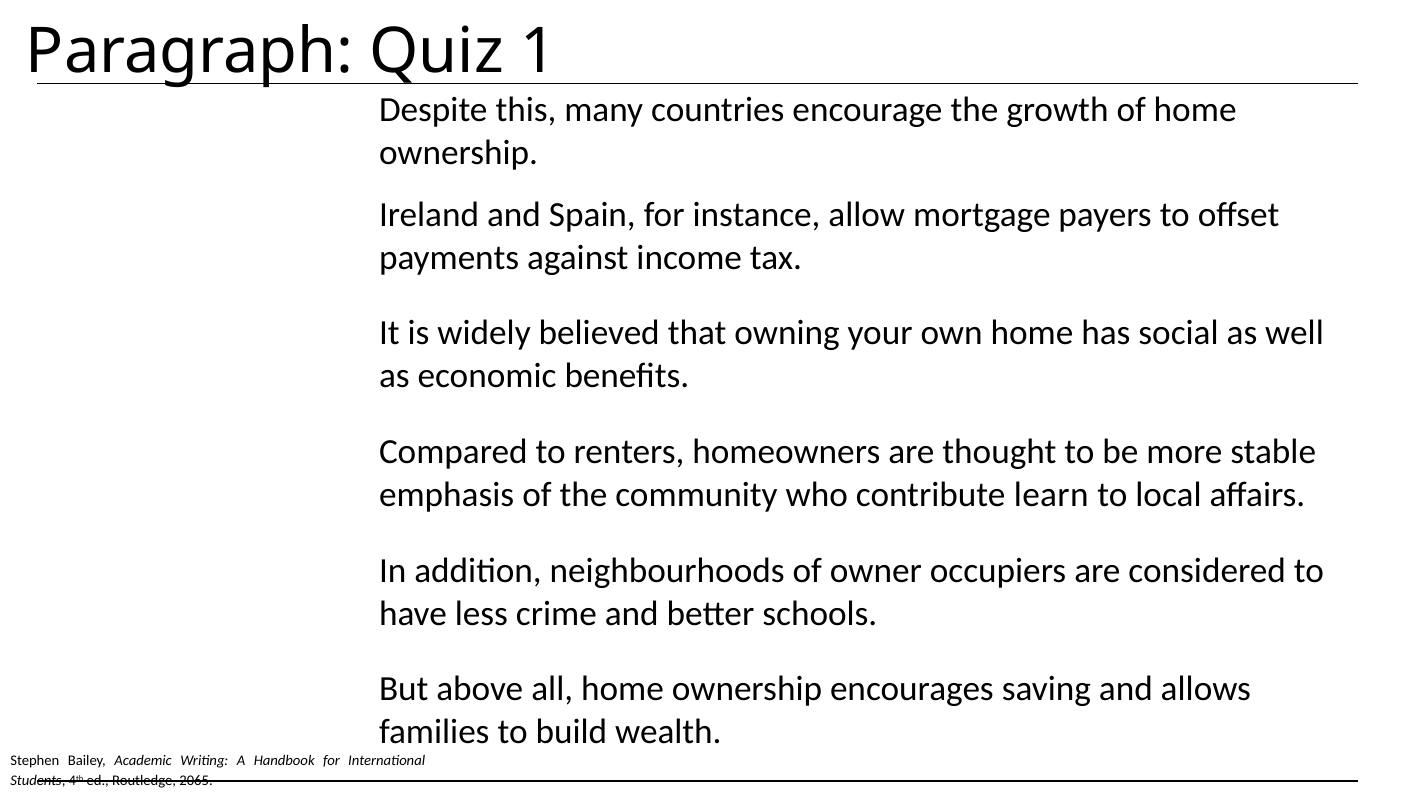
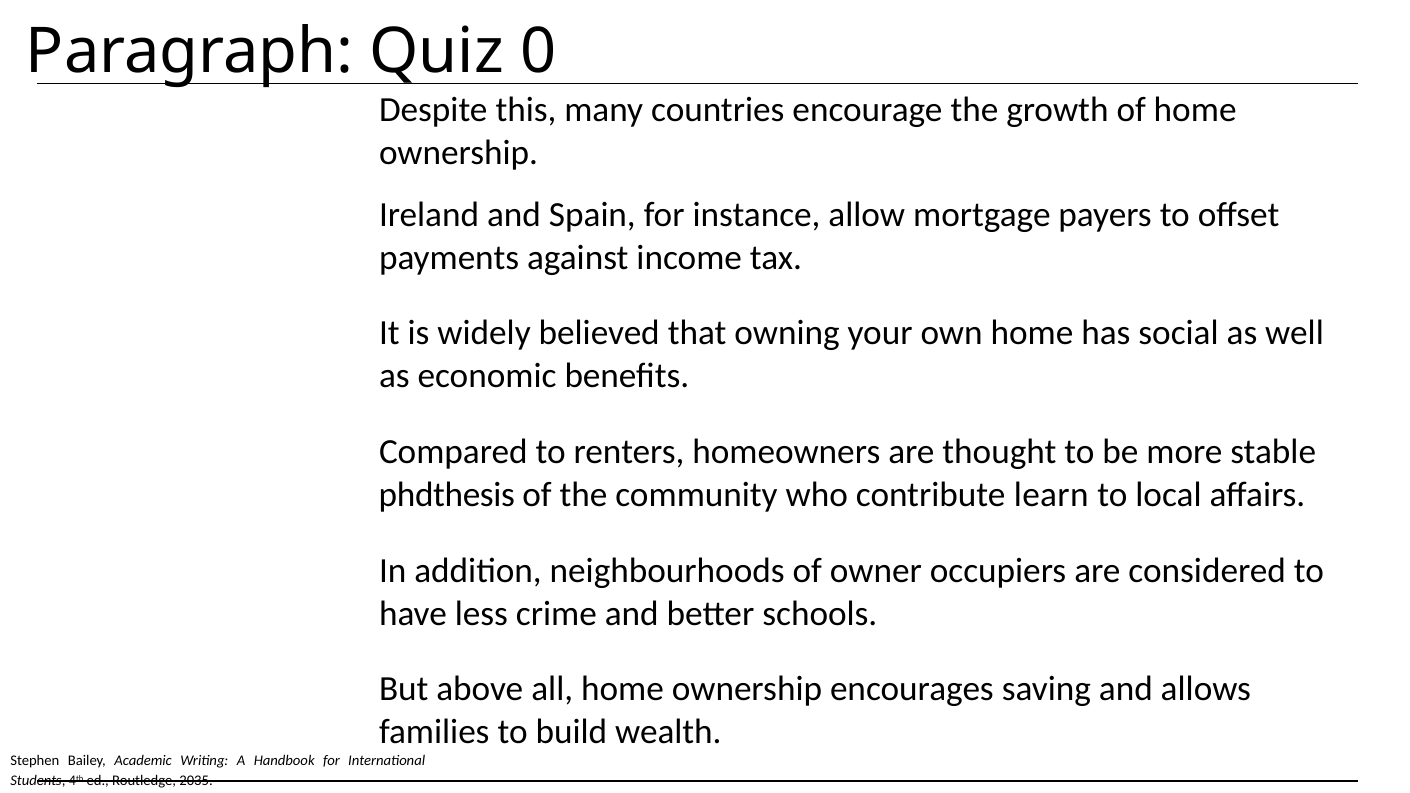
1: 1 -> 0 (538, 52)
emphasis: emphasis -> phdthesis (447, 495)
2065: 2065 -> 2035 (196, 781)
